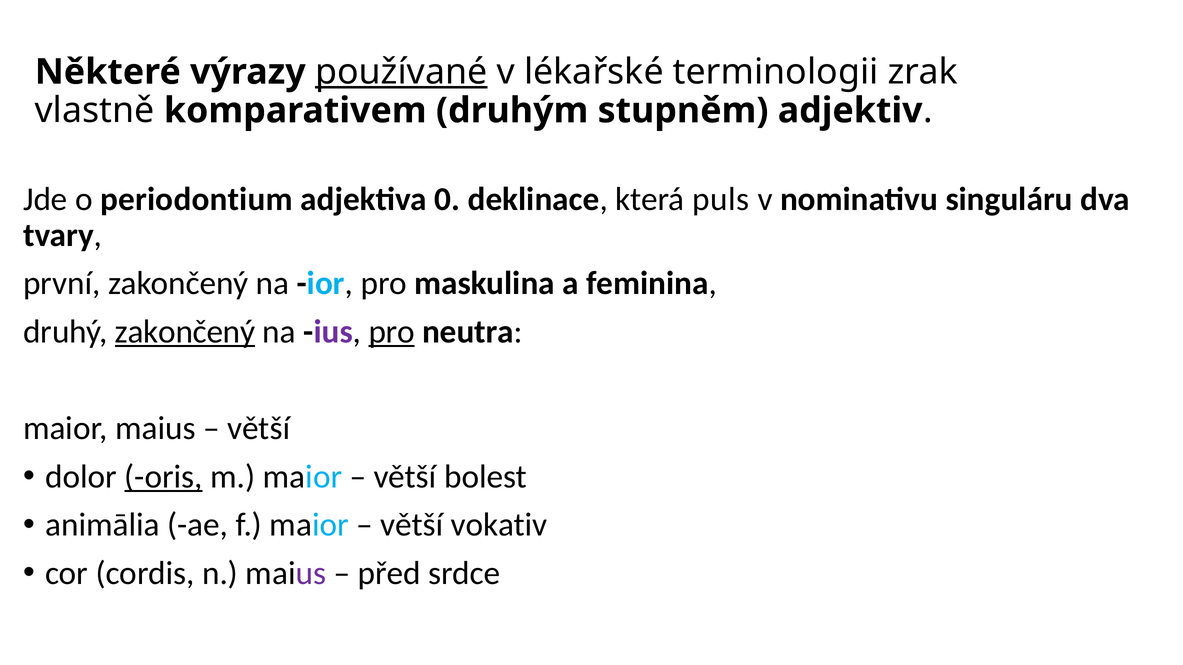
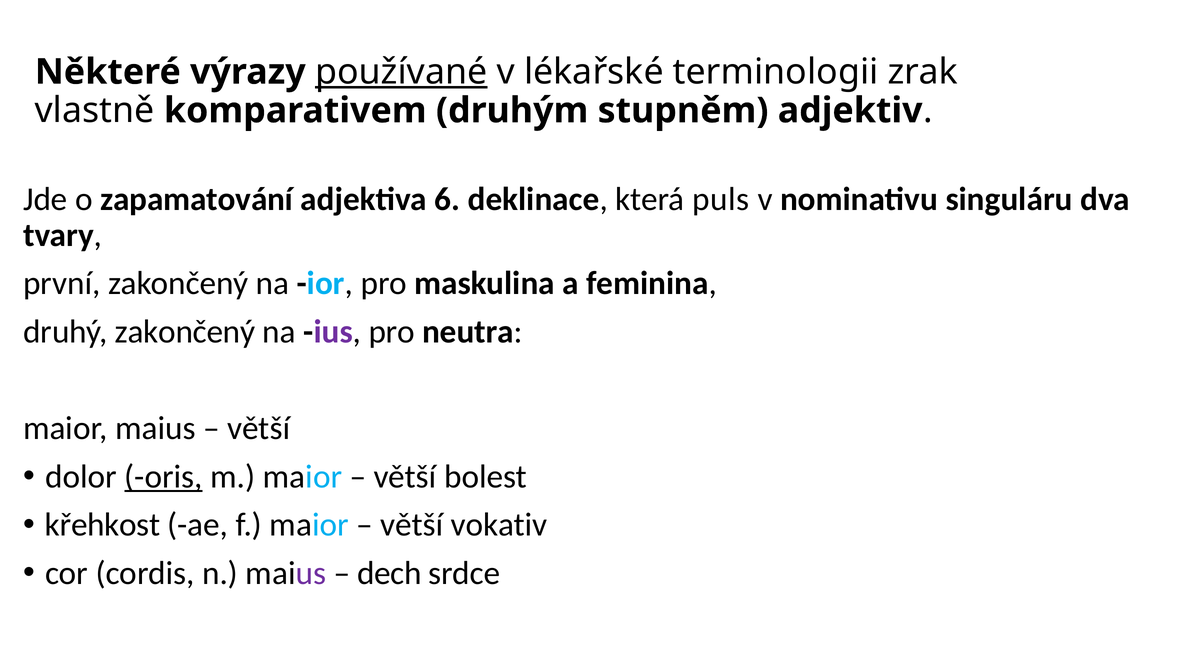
periodontium: periodontium -> zapamatování (197, 199)
0: 0 -> 6 (447, 199)
zakončený underline: present -> none (185, 332)
pro underline: present -> none (392, 332)
animālia: animālia -> křehkost (103, 525)
před: před -> dech (389, 573)
